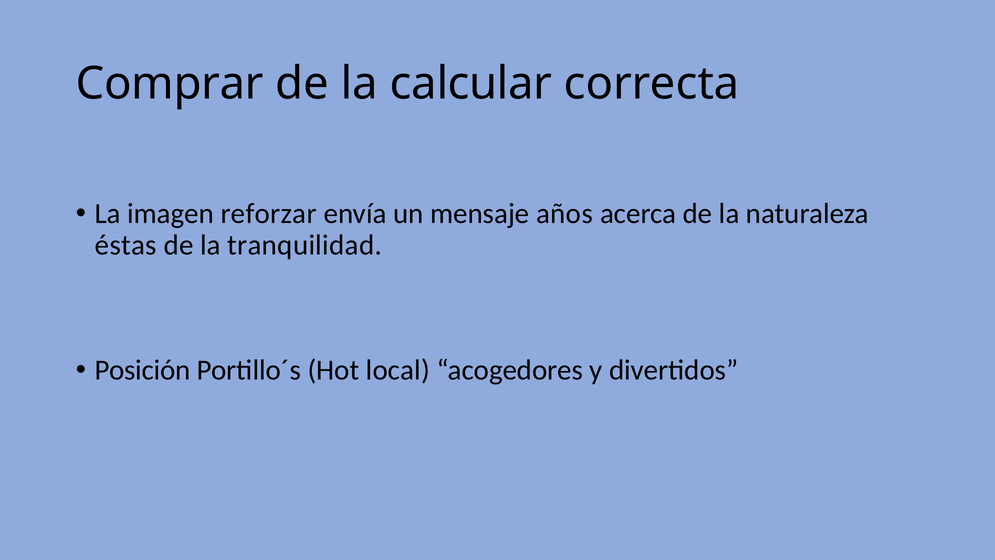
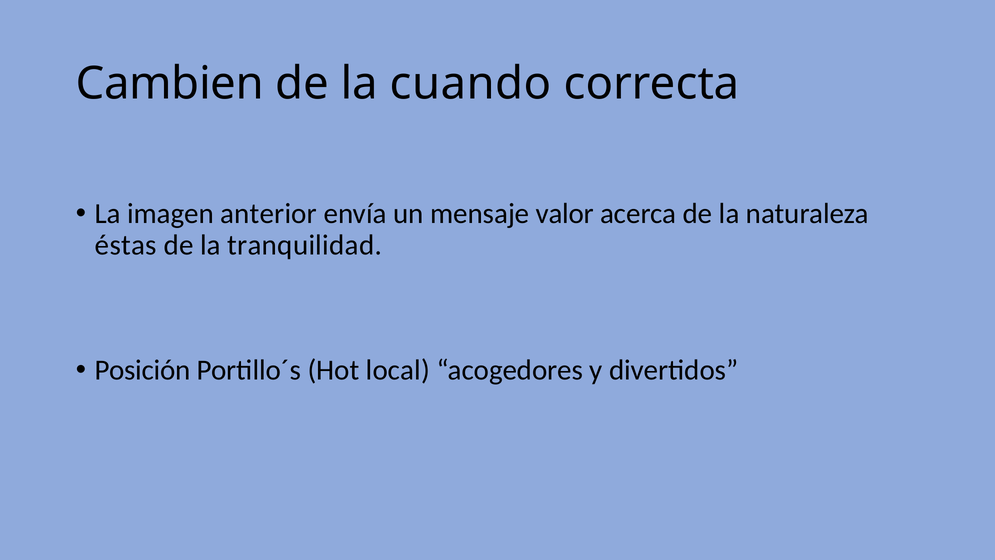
Comprar: Comprar -> Cambien (170, 84)
calcular: calcular -> cuando (471, 84)
reforzar: reforzar -> anterior (269, 213)
años: años -> valor (565, 213)
